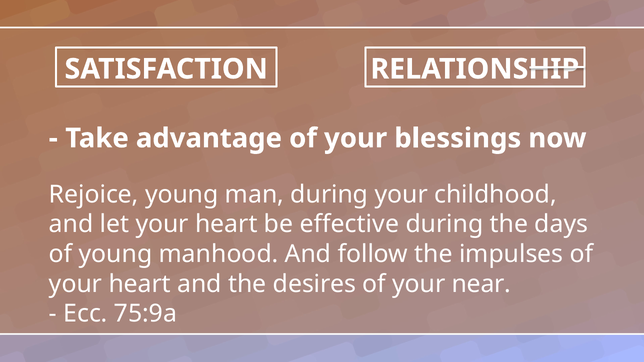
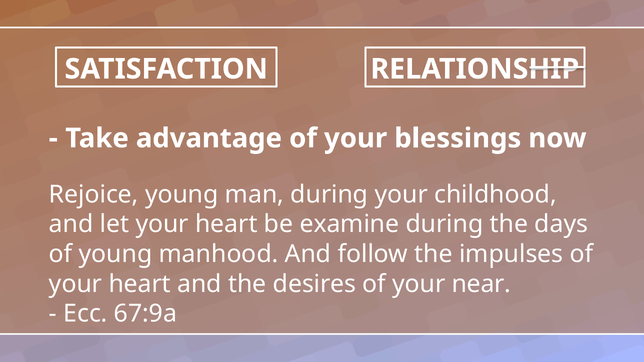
effective: effective -> examine (349, 224)
75:9a: 75:9a -> 67:9a (146, 314)
